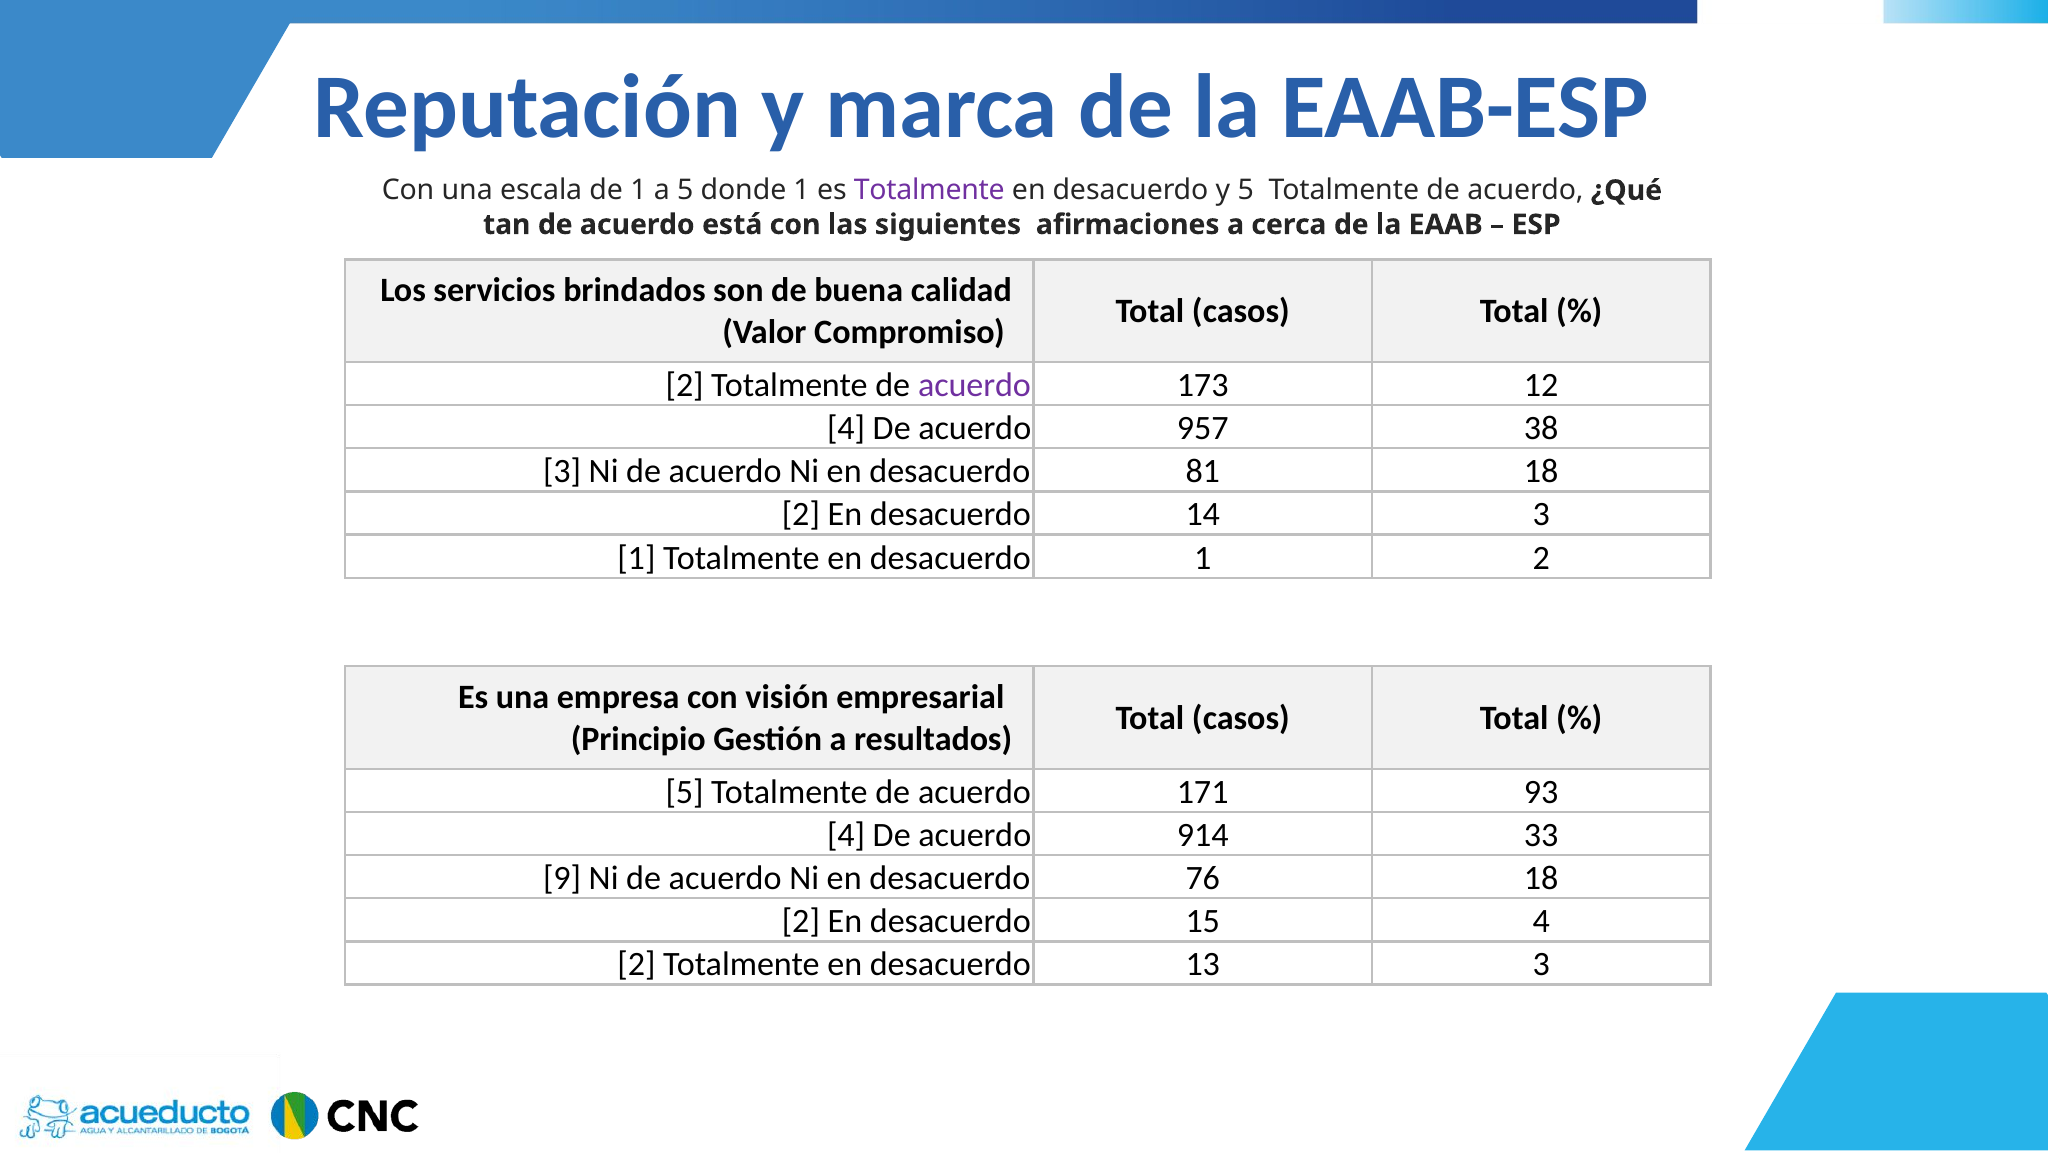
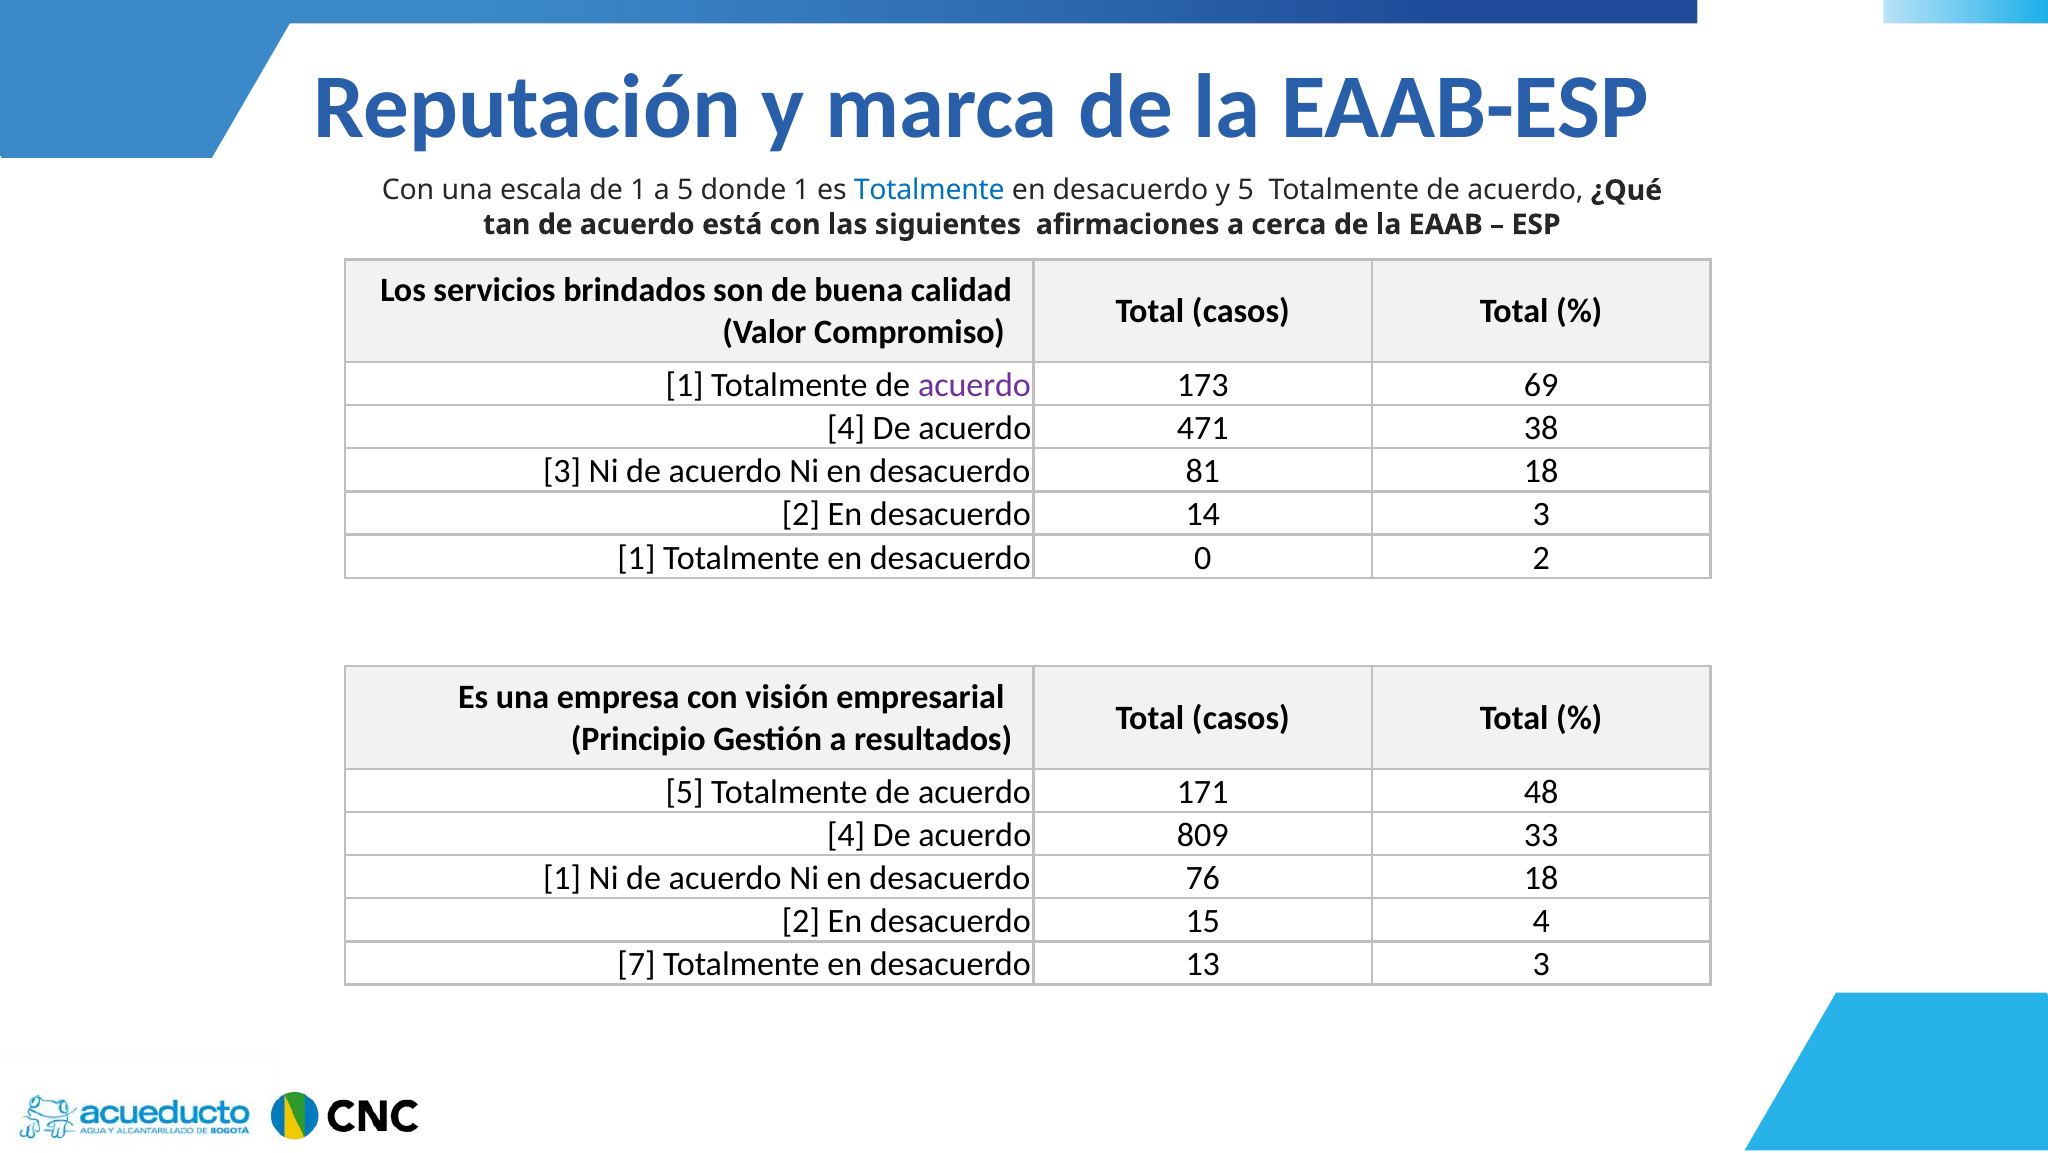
Totalmente colour: purple -> blue (929, 190)
2: 2 -> 1 (685, 385)
12: 12 -> 69 (1541, 385)
957: 957 -> 471 (1203, 428)
desacuerdo 1: 1 -> 0 (1203, 557)
93: 93 -> 48 (1541, 791)
914: 914 -> 809 (1203, 835)
9: 9 -> 1 (562, 878)
2: 2 -> 7 (636, 964)
